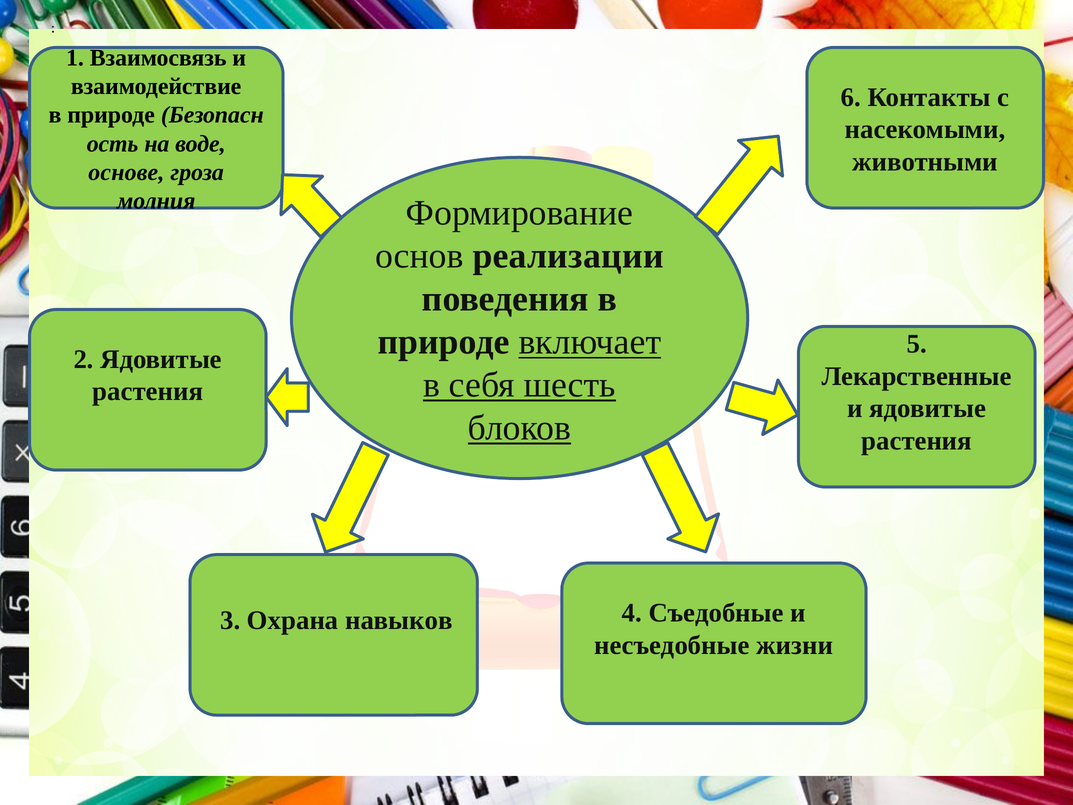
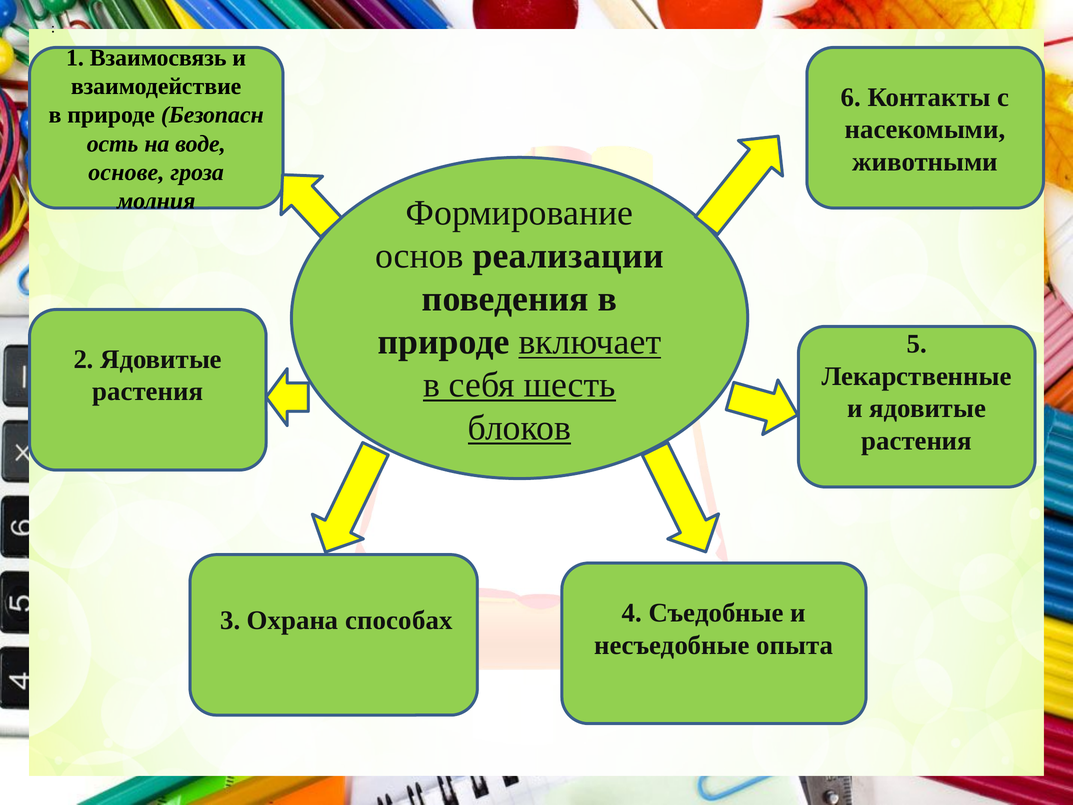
навыков: навыков -> способах (399, 620)
жизни: жизни -> опыта (795, 645)
